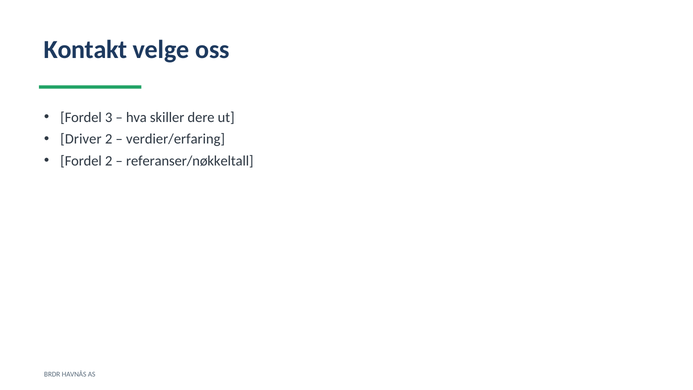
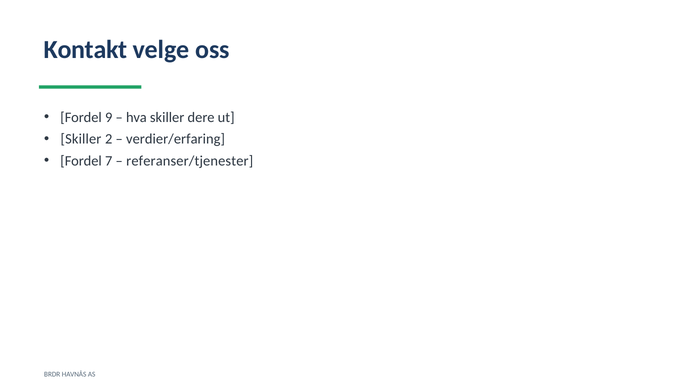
3: 3 -> 9 (109, 117)
Driver: Driver -> Skiller (81, 139)
Fordel 2: 2 -> 7 (109, 161)
referanser/nøkkeltall: referanser/nøkkeltall -> referanser/tjenester (190, 161)
